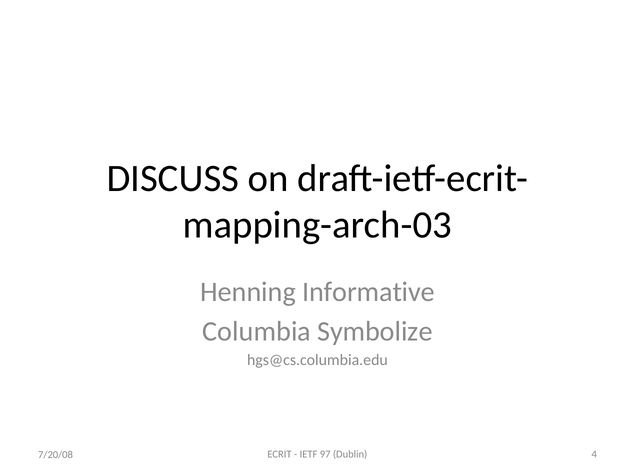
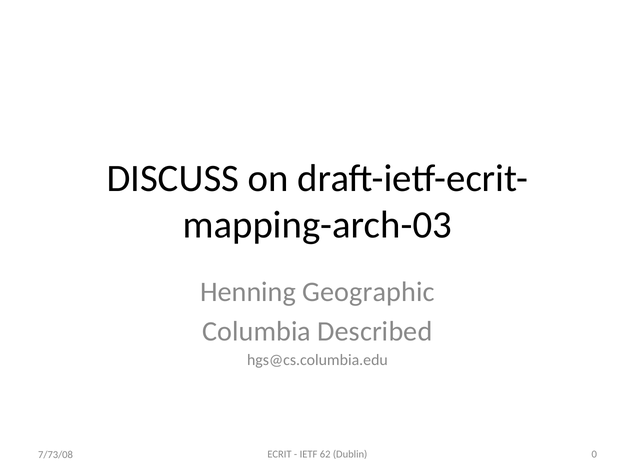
Informative: Informative -> Geographic (368, 292)
Symbolize: Symbolize -> Described (375, 331)
97: 97 -> 62 (325, 455)
4: 4 -> 0 (594, 455)
7/20/08: 7/20/08 -> 7/73/08 (56, 455)
